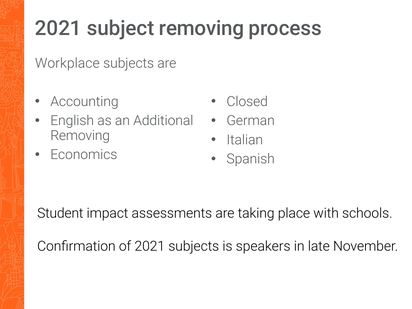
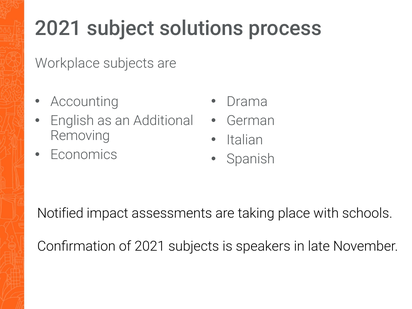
subject removing: removing -> solutions (201, 28)
Closed: Closed -> Drama (247, 102)
Student: Student -> Notified (60, 213)
